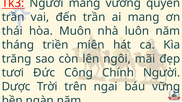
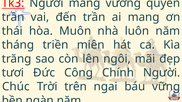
Dược: Dược -> Chúc (16, 87)
